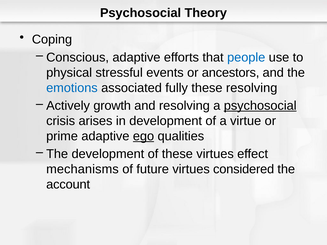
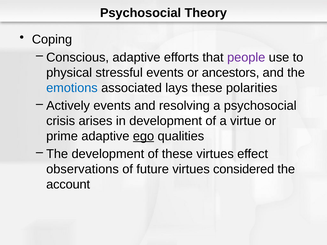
people colour: blue -> purple (246, 57)
fully: fully -> lays (177, 88)
these resolving: resolving -> polarities (252, 88)
Actively growth: growth -> events (112, 106)
psychosocial underline: present -> none (260, 106)
mechanisms: mechanisms -> observations (82, 169)
